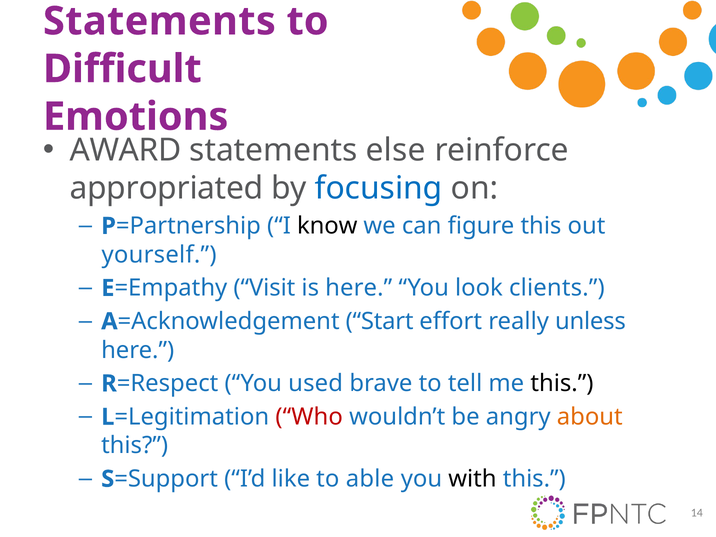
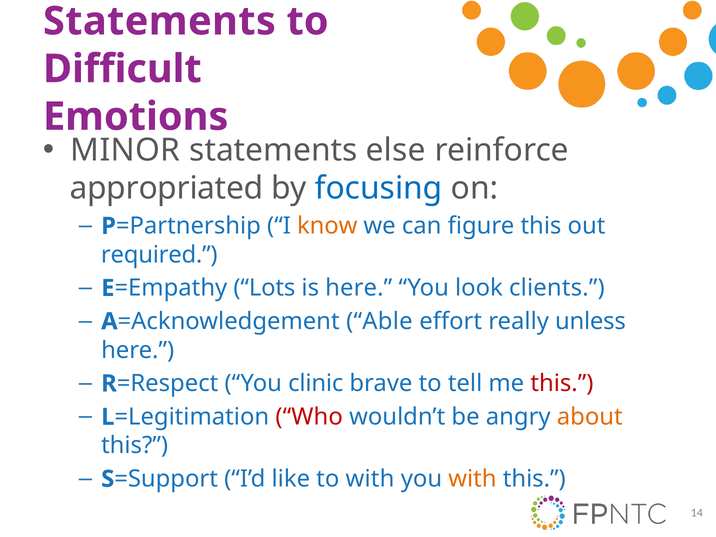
AWARD: AWARD -> MINOR (125, 150)
know colour: black -> orange (327, 226)
yourself: yourself -> required (159, 255)
Visit: Visit -> Lots (264, 288)
Start: Start -> Able (379, 321)
used: used -> clinic (316, 384)
this colour: black -> red (562, 384)
to able: able -> with (370, 479)
with colour: black -> orange (472, 479)
